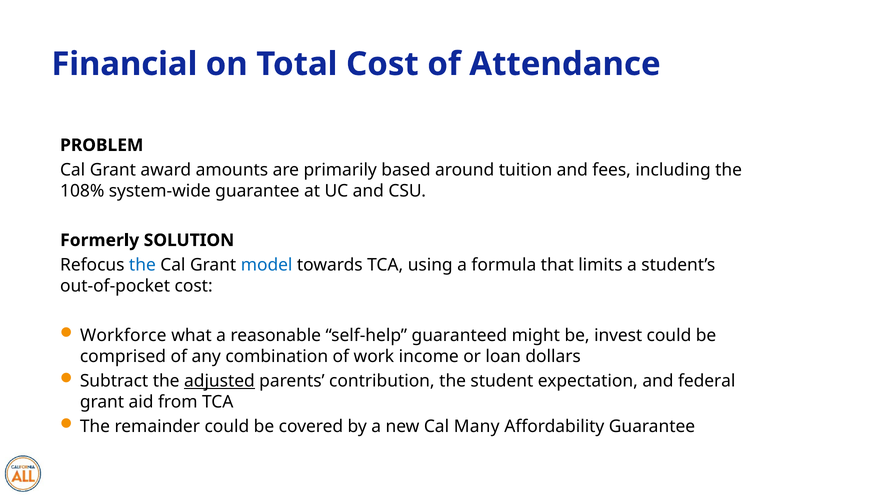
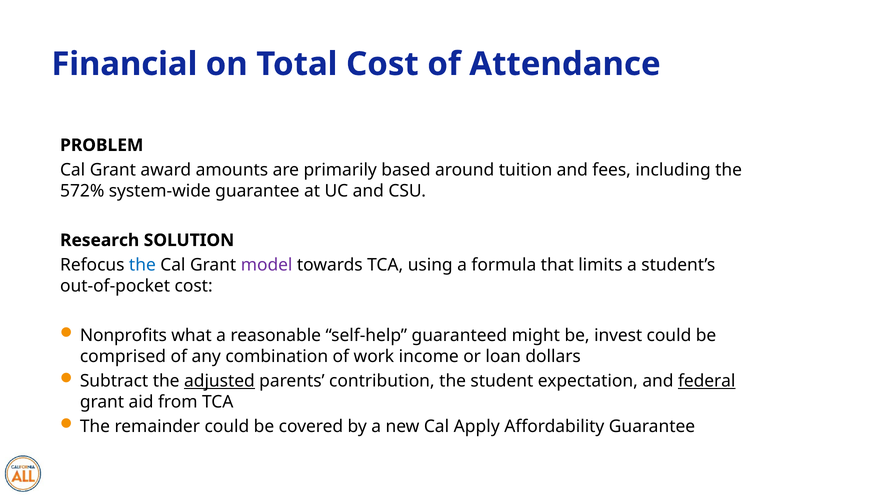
108%: 108% -> 572% (82, 191)
Formerly: Formerly -> Research (100, 240)
model colour: blue -> purple (267, 265)
Workforce: Workforce -> Nonprofits (123, 335)
federal underline: none -> present (707, 381)
Many: Many -> Apply (477, 427)
